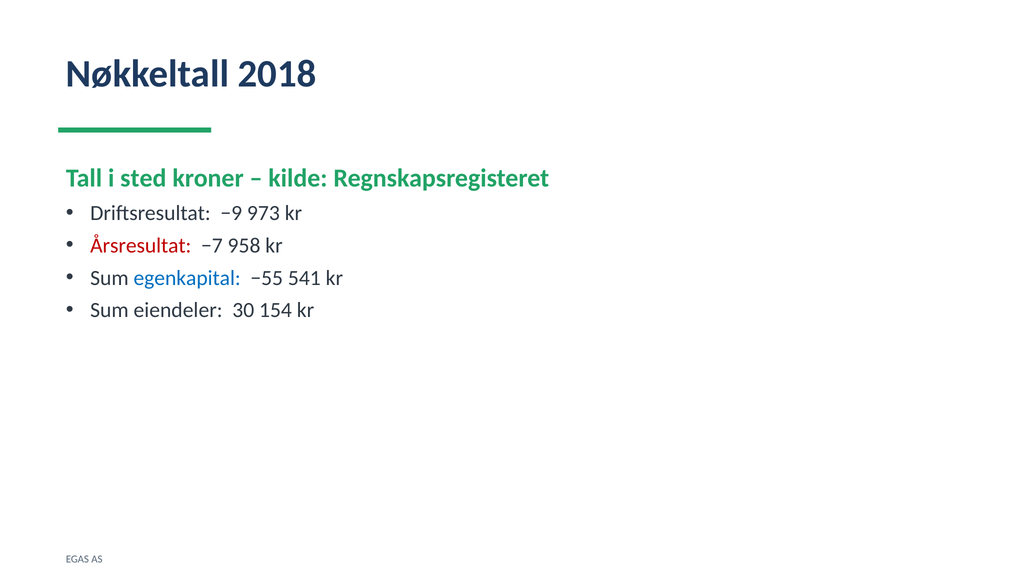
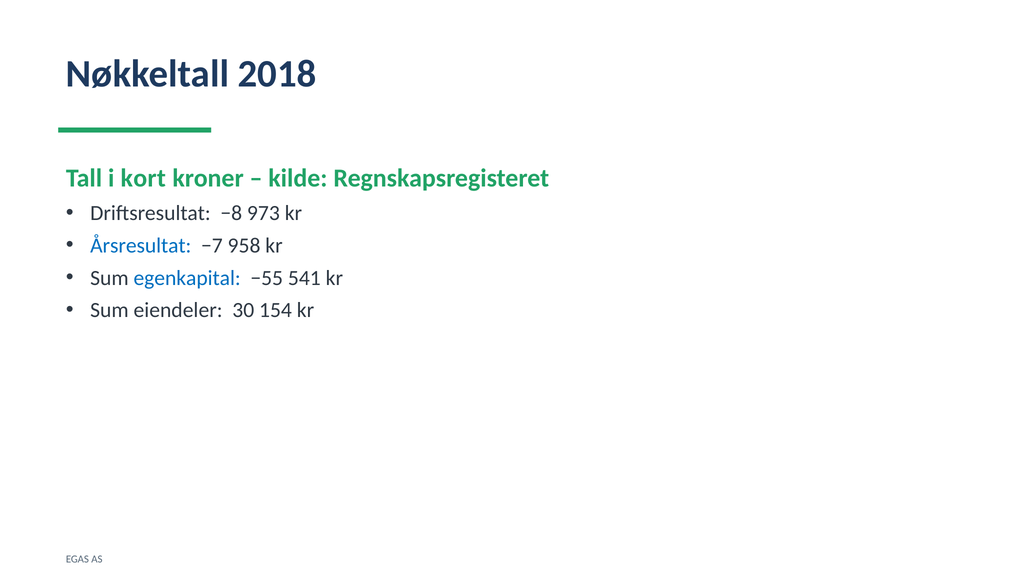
sted: sted -> kort (143, 178)
−9: −9 -> −8 (231, 213)
Årsresultat colour: red -> blue (141, 245)
